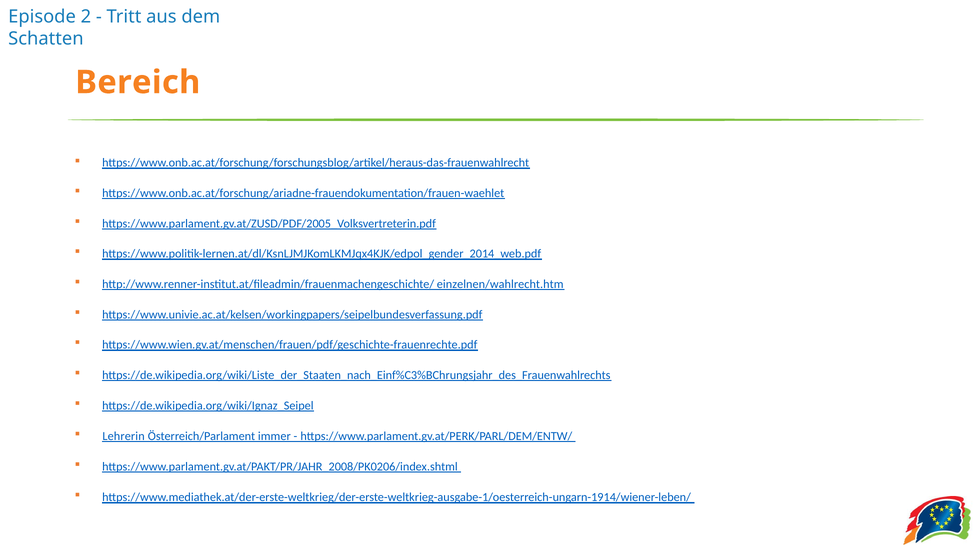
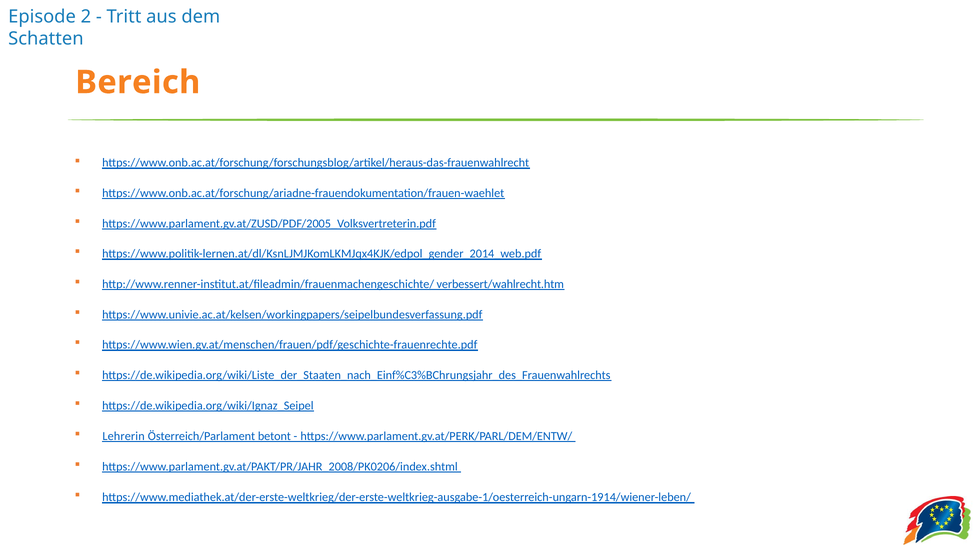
einzelnen/wahlrecht.htm: einzelnen/wahlrecht.htm -> verbessert/wahlrecht.htm (500, 284)
immer: immer -> betont (274, 436)
